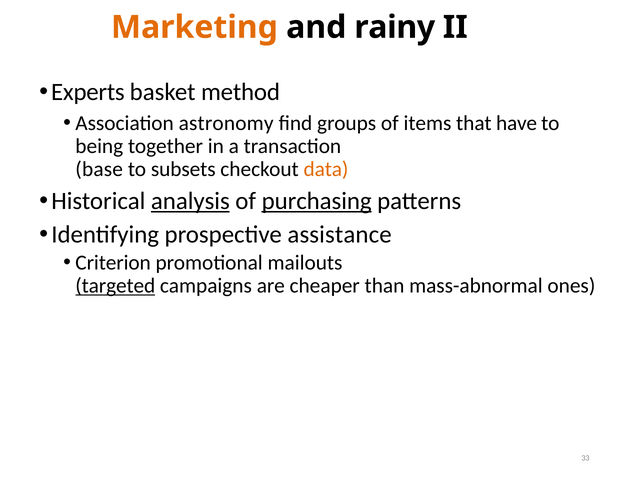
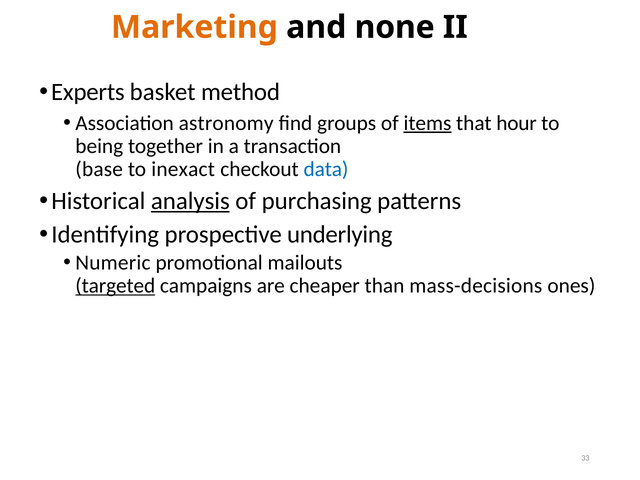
rainy: rainy -> none (395, 27)
items underline: none -> present (427, 123)
have: have -> hour (517, 123)
subsets: subsets -> inexact (183, 169)
data colour: orange -> blue (326, 169)
purchasing underline: present -> none (317, 201)
assistance: assistance -> underlying (340, 234)
Criterion: Criterion -> Numeric (113, 263)
mass-abnormal: mass-abnormal -> mass-decisions (476, 286)
